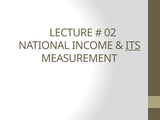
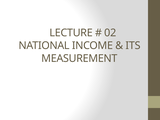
ITS underline: present -> none (133, 46)
